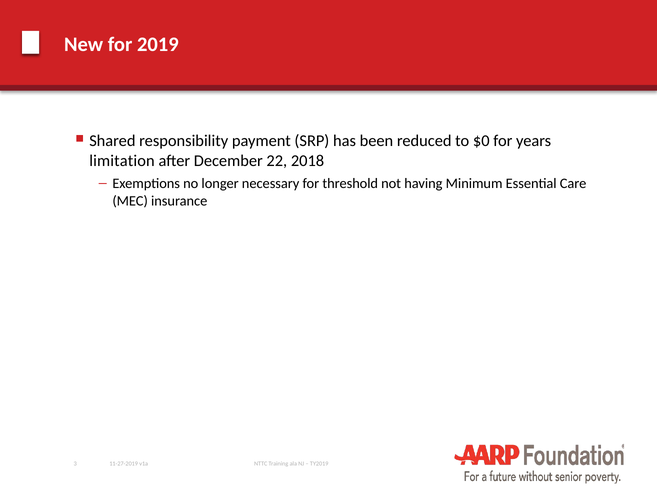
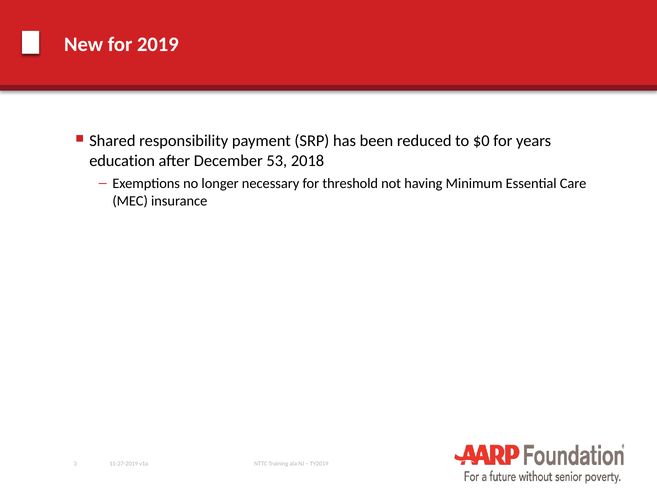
limitation: limitation -> education (122, 161)
22: 22 -> 53 (277, 161)
